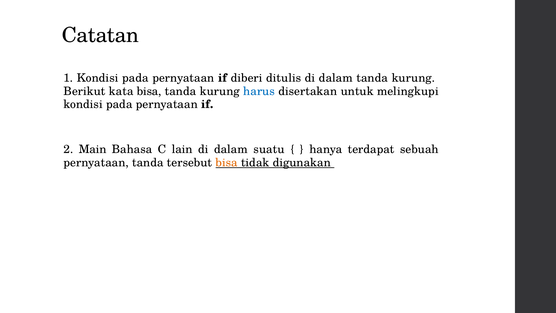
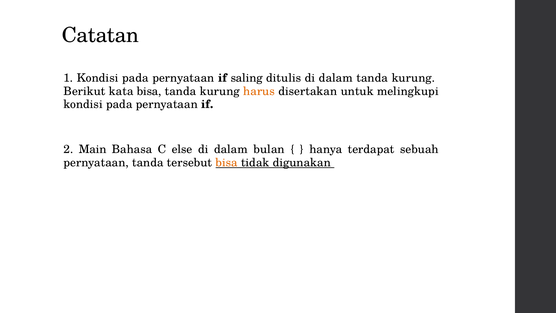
diberi: diberi -> saling (247, 78)
harus colour: blue -> orange (259, 91)
lain: lain -> else (182, 149)
suatu: suatu -> bulan (269, 149)
